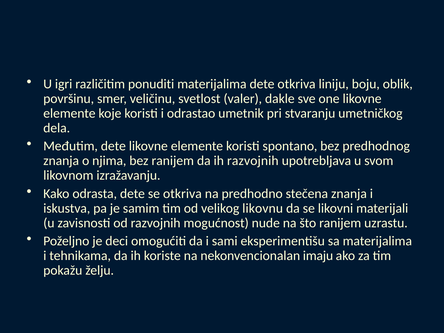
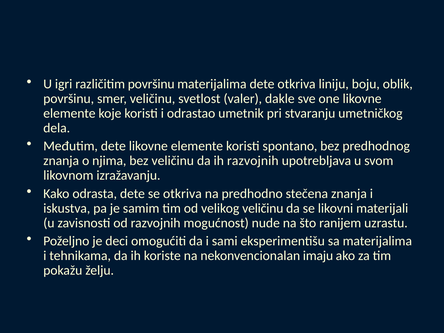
različitim ponuditi: ponuditi -> površinu (151, 84)
bez ranijem: ranijem -> veličinu (173, 161)
velikog likovnu: likovnu -> veličinu (263, 208)
